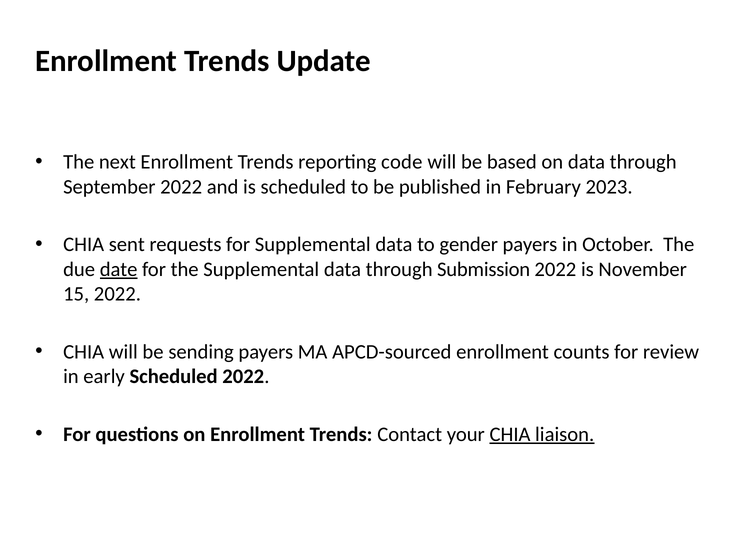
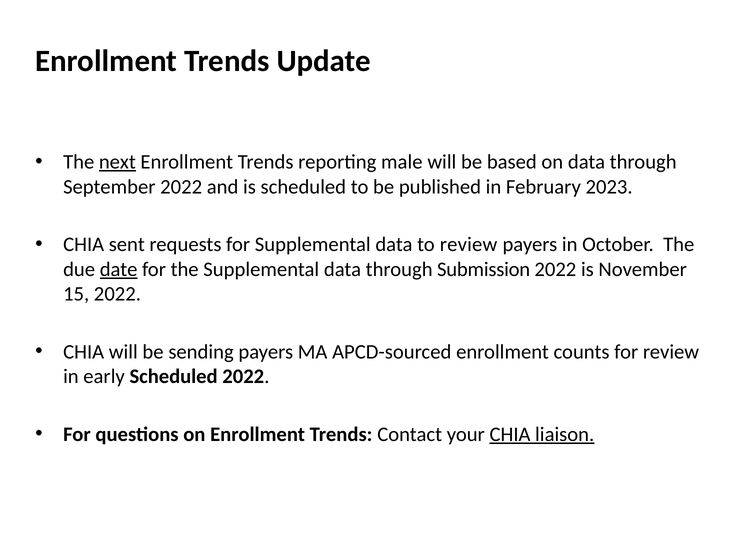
next underline: none -> present (117, 162)
code: code -> male (402, 162)
to gender: gender -> review (469, 245)
